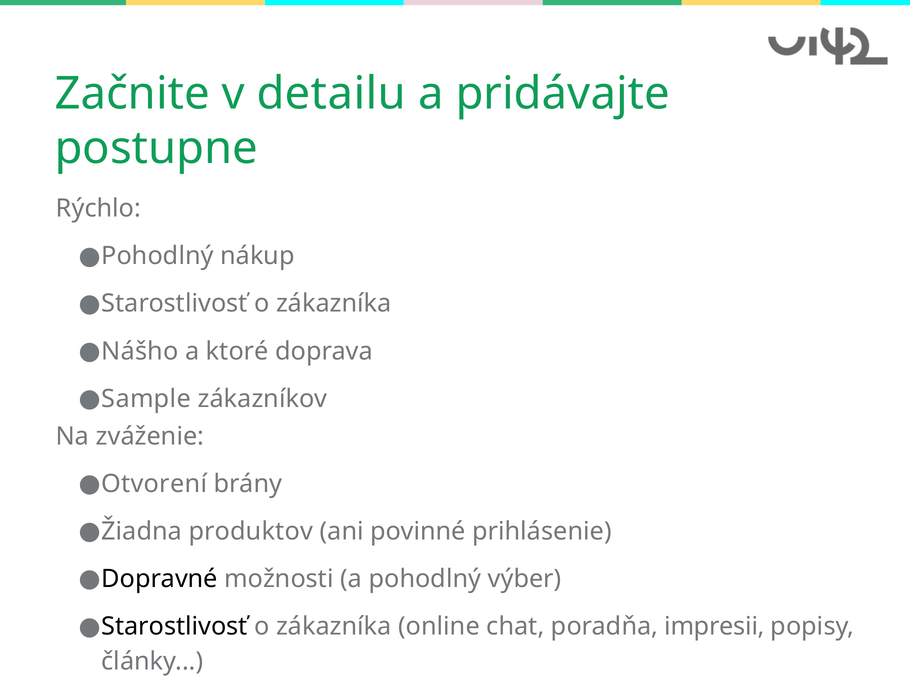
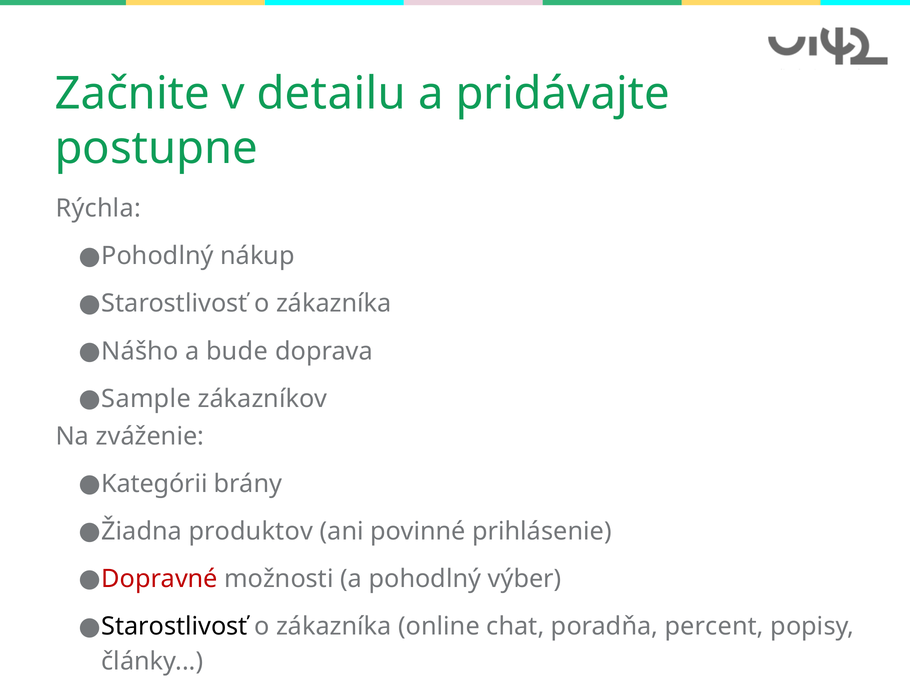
Rýchlo: Rýchlo -> Rýchla (98, 208)
ktoré: ktoré -> bude (237, 351)
Otvorení: Otvorení -> Kategórii (154, 483)
Dopravné colour: black -> red (160, 578)
impresii: impresii -> percent (714, 626)
